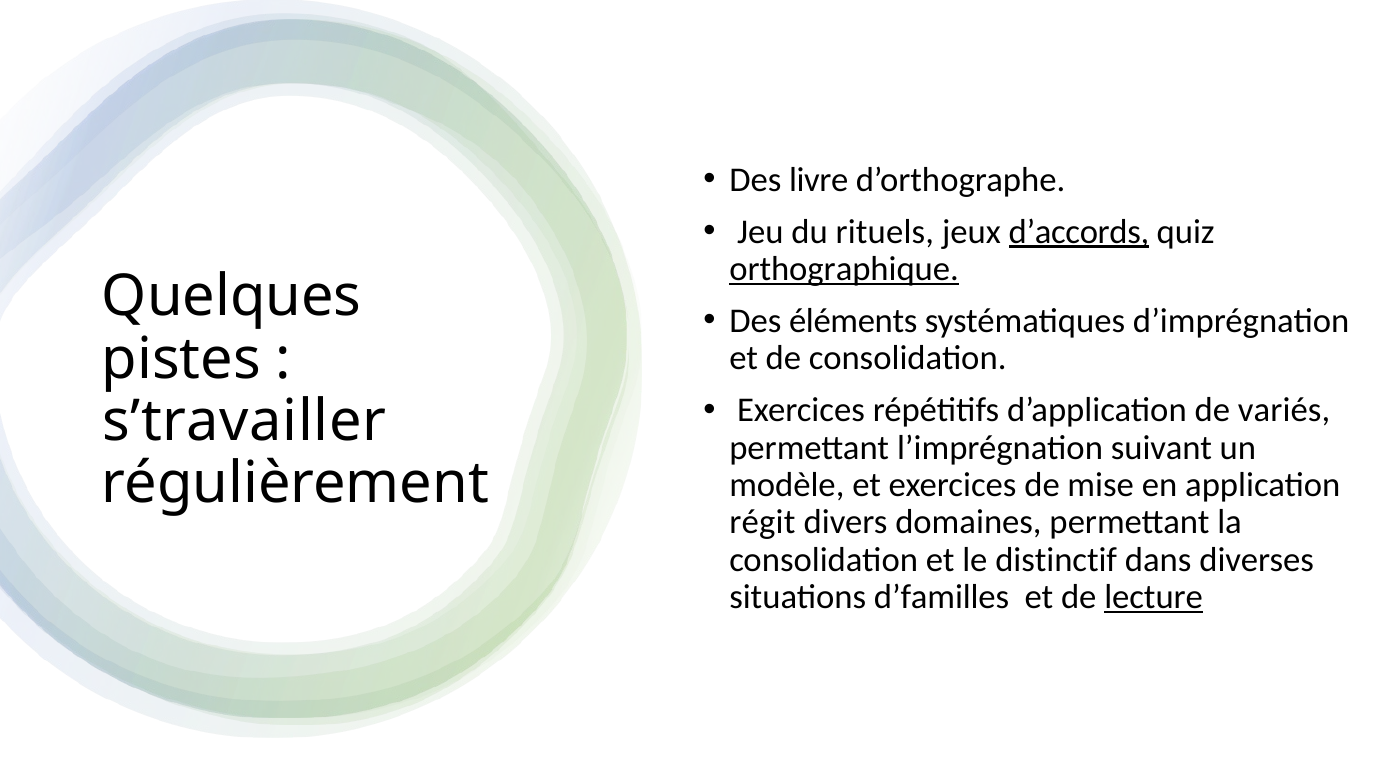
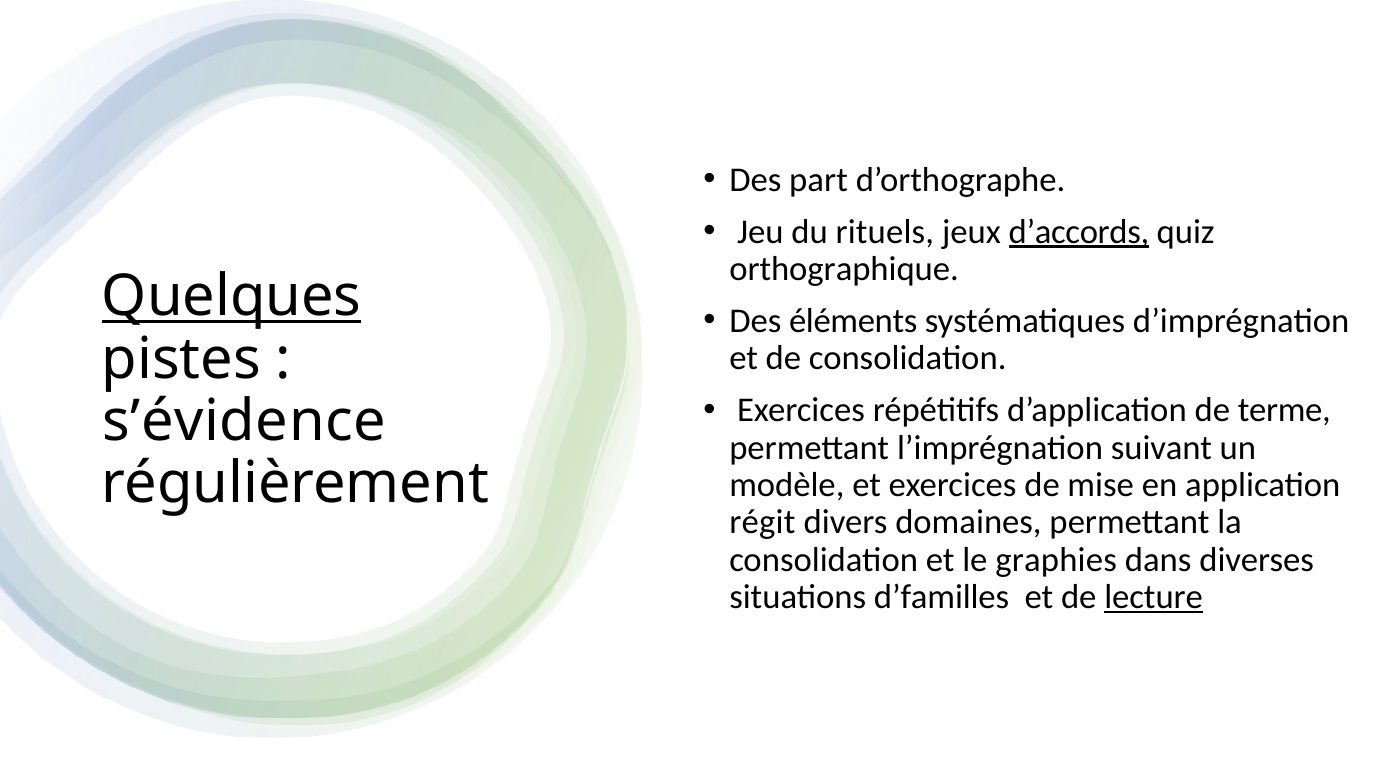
livre: livre -> part (819, 180)
orthographique underline: present -> none (844, 269)
Quelques underline: none -> present (232, 297)
variés: variés -> terme (1284, 410)
s’travailler: s’travailler -> s’évidence (244, 421)
distinctif: distinctif -> graphies (1056, 560)
